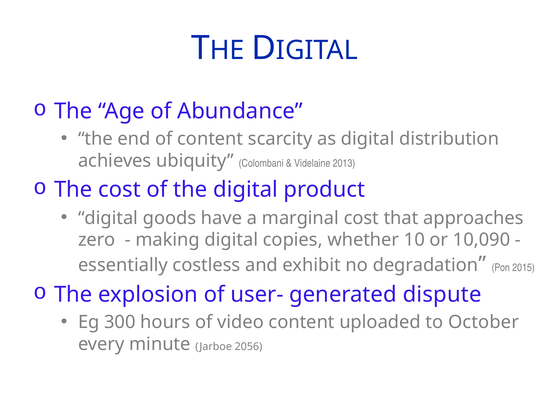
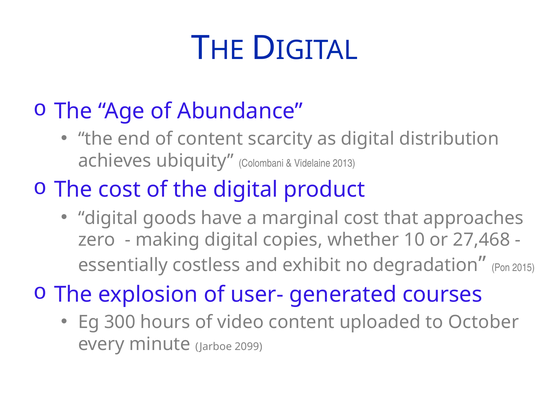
10,090: 10,090 -> 27,468 (482, 240)
dispute: dispute -> courses (442, 294)
2056: 2056 -> 2099 (248, 346)
